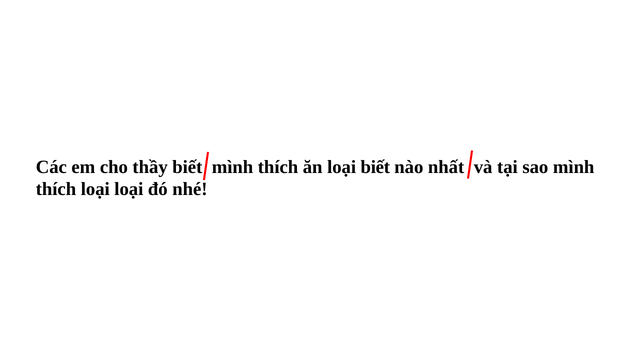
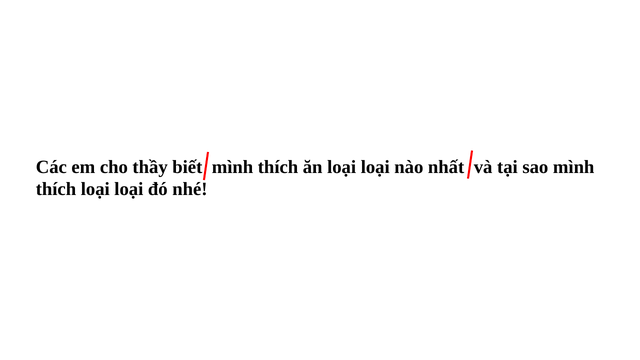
ăn loại biết: biết -> loại (375, 167)
